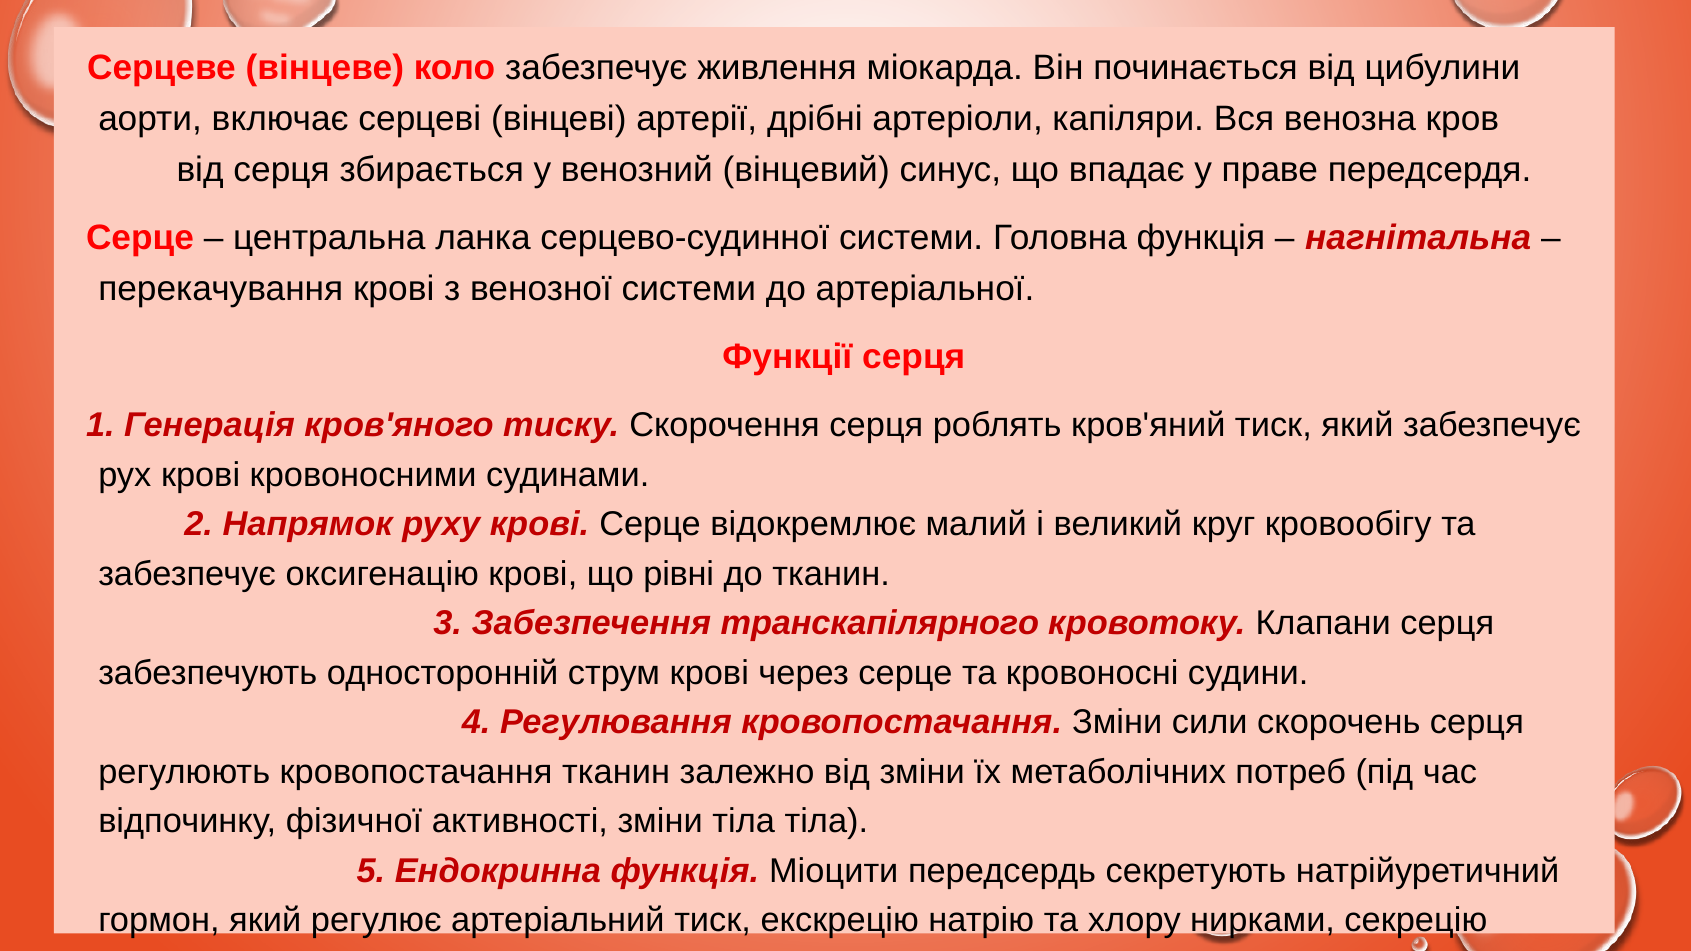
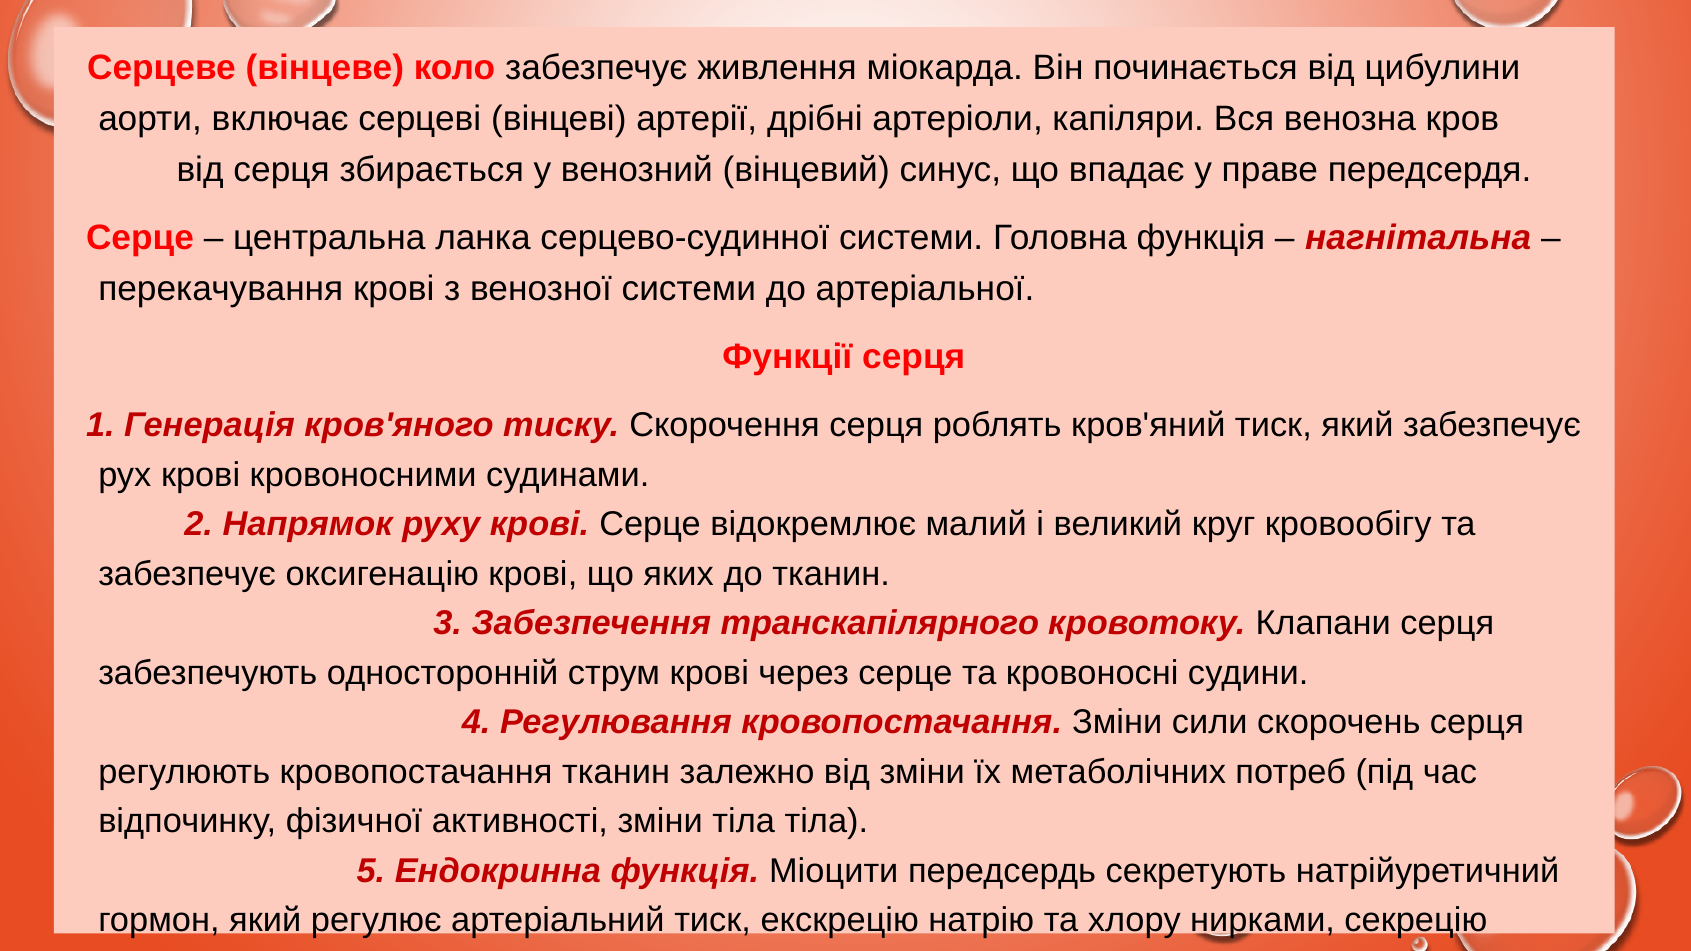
рівні: рівні -> яких (679, 574)
